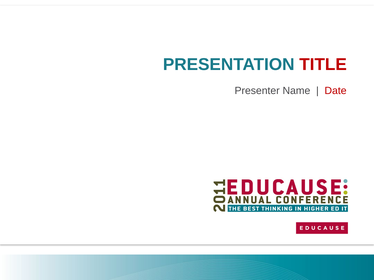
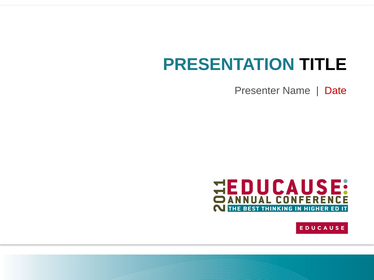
TITLE colour: red -> black (323, 65)
